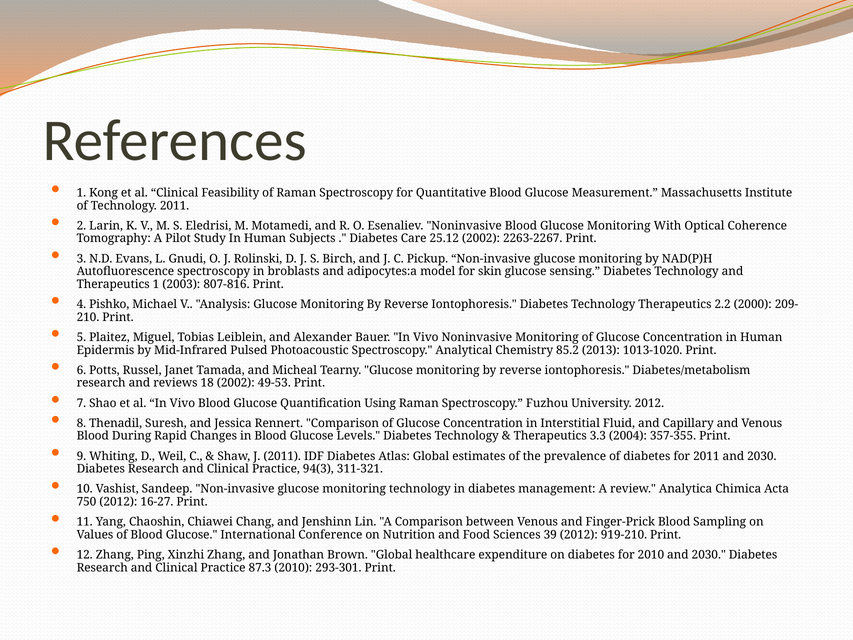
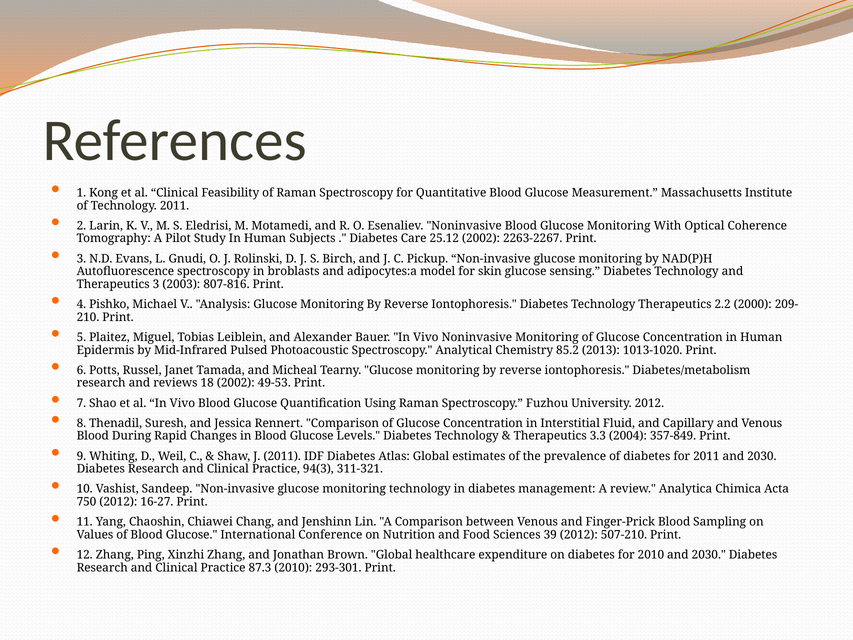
Therapeutics 1: 1 -> 3 (156, 284)
357-355: 357-355 -> 357-849 (673, 436)
919-210: 919-210 -> 507-210 (624, 535)
